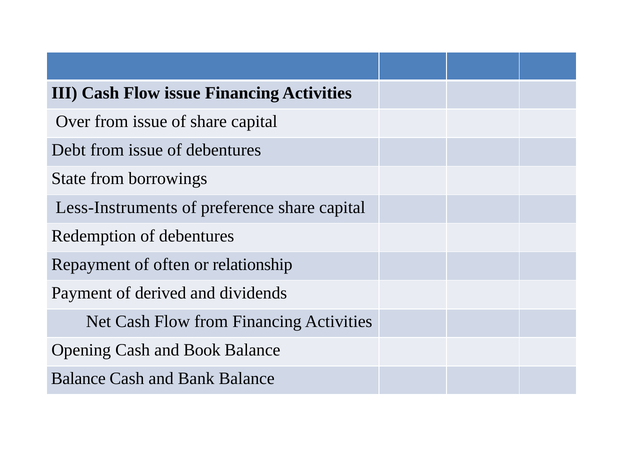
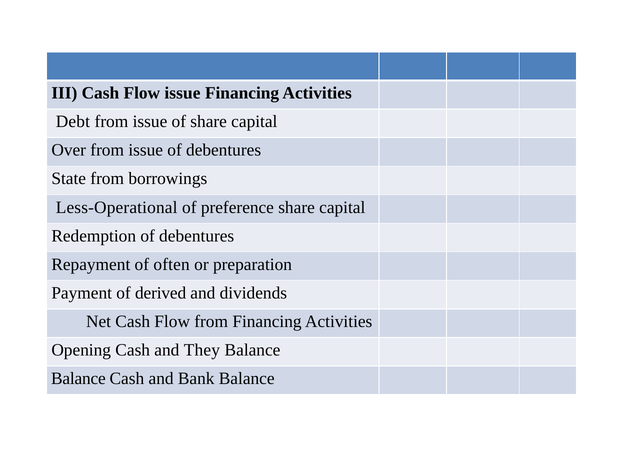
Over: Over -> Debt (73, 122)
Debt: Debt -> Over (69, 150)
Less-Instruments: Less-Instruments -> Less-Operational (117, 207)
relationship: relationship -> preparation (253, 265)
Book: Book -> They (202, 350)
